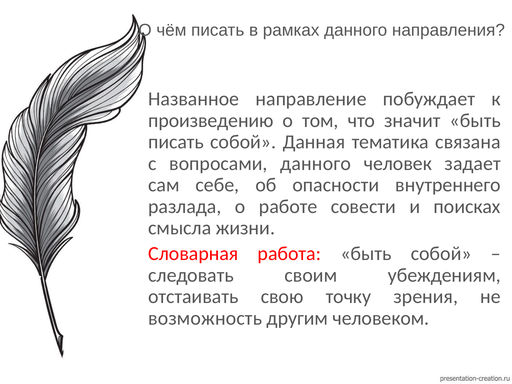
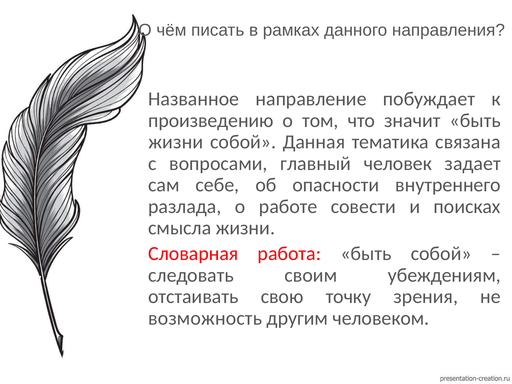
писать: писать -> жизни (176, 142)
вопросами данного: данного -> главный (316, 164)
